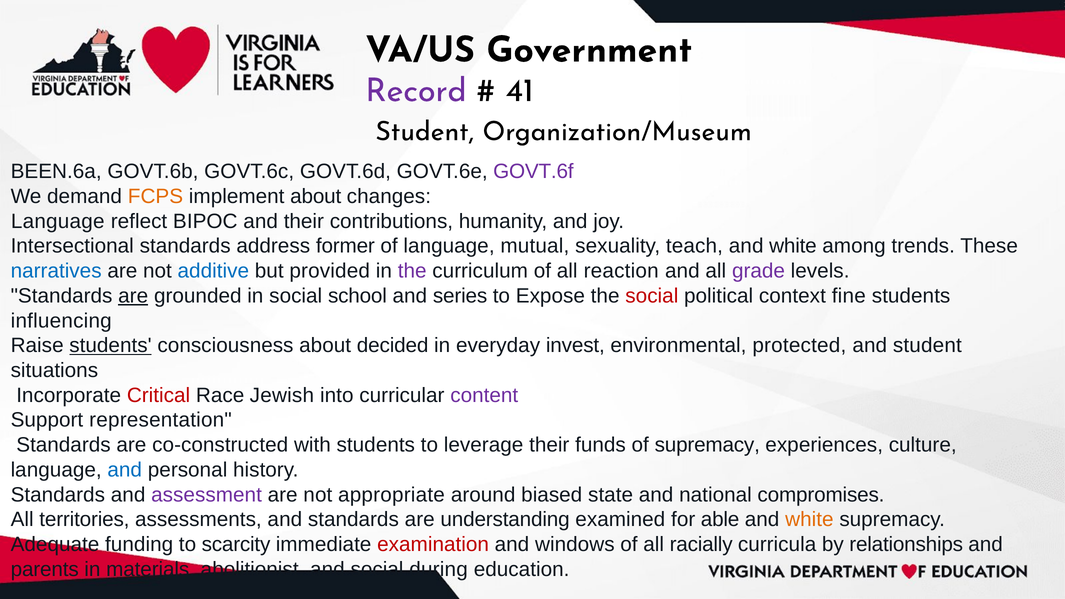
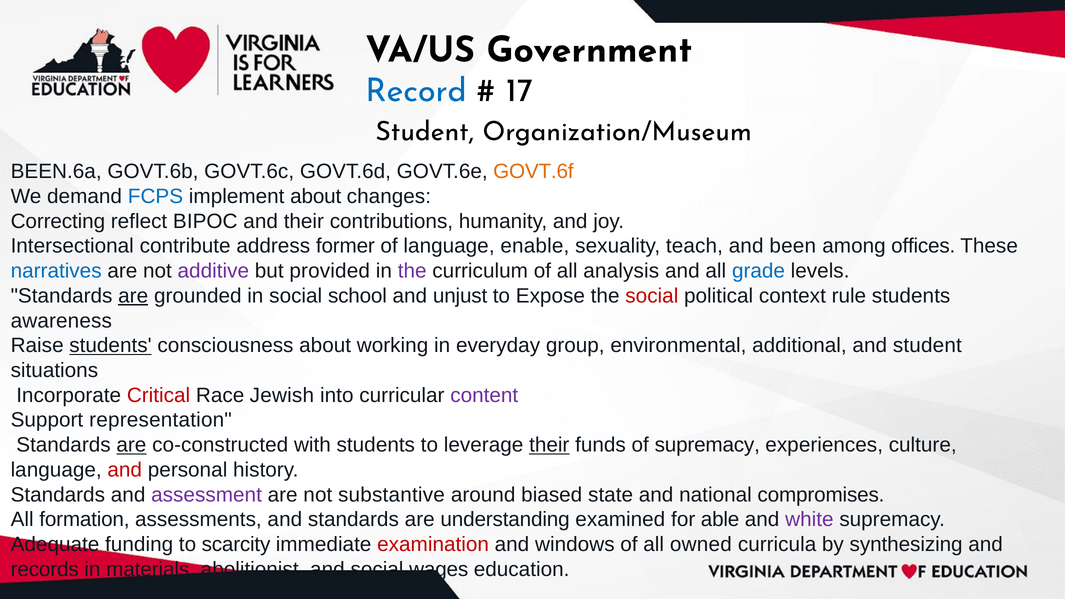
Record colour: purple -> blue (416, 90)
41: 41 -> 17 (519, 90)
GOVT.6f colour: purple -> orange (533, 172)
FCPS colour: orange -> blue (155, 196)
Language: Language -> Correcting (58, 221)
Intersectional standards: standards -> contribute (185, 246)
mutual: mutual -> enable (535, 246)
white: white -> been (793, 246)
trends: trends -> offices (923, 246)
additive colour: blue -> purple (213, 271)
reaction: reaction -> analysis (621, 271)
grade colour: purple -> blue (759, 271)
series: series -> unjust (460, 296)
fine: fine -> rule (849, 296)
influencing: influencing -> awareness (61, 321)
decided: decided -> working (393, 346)
invest: invest -> group (575, 346)
protected: protected -> additional (799, 346)
are underline: none -> present (131, 445)
their underline: none -> present (549, 445)
and colour: blue -> red (125, 470)
appropriate: appropriate -> substantive (391, 495)
territories: territories -> formation (84, 520)
white colour: orange -> purple (809, 520)
racially: racially -> owned (701, 545)
relationships: relationships -> synthesizing (906, 545)
parents: parents -> records (45, 569)
during: during -> wages (439, 569)
